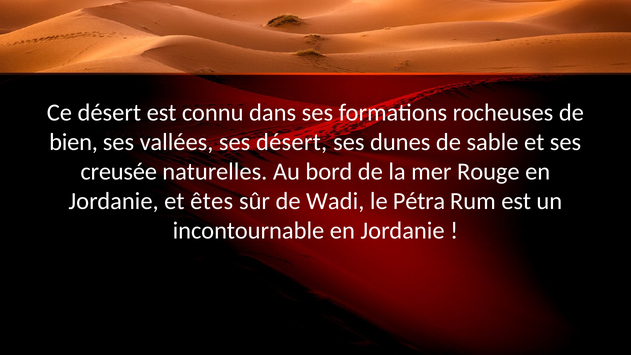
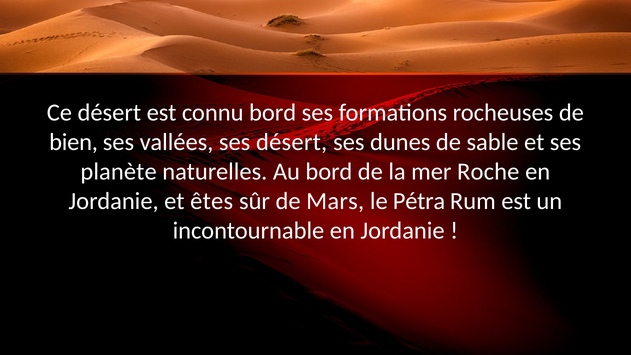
connu dans: dans -> bord (273, 113)
creusée: creusée -> planète (119, 172)
Rouge: Rouge -> Roche (488, 172)
Wadi: Wadi -> Mars (335, 201)
